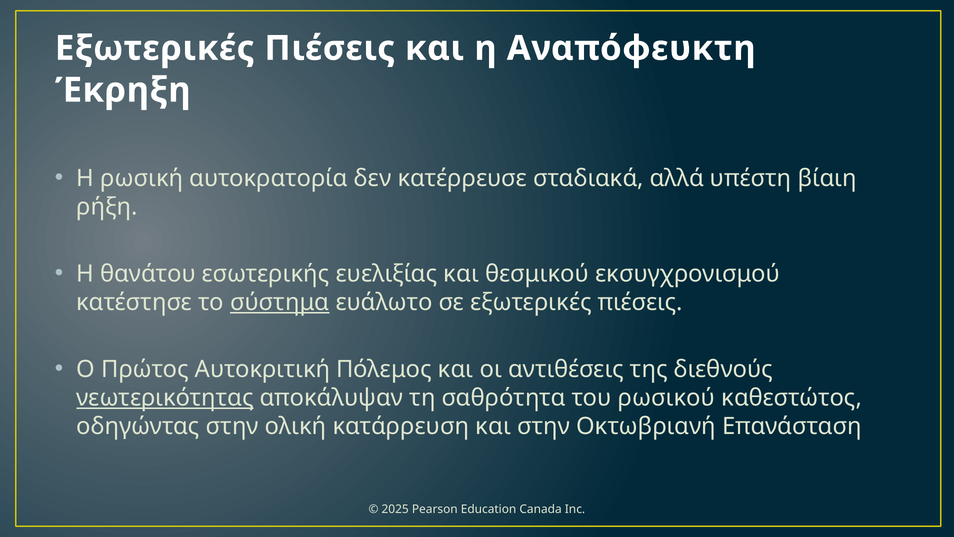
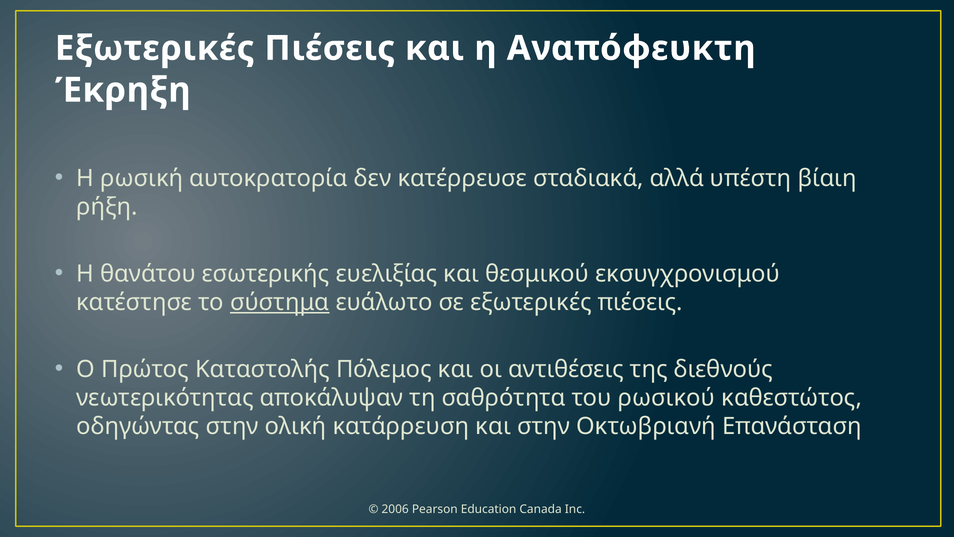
Αυτοκριτική: Αυτοκριτική -> Καταστολής (262, 369)
νεωτερικότητας underline: present -> none (165, 398)
2025: 2025 -> 2006 (395, 509)
